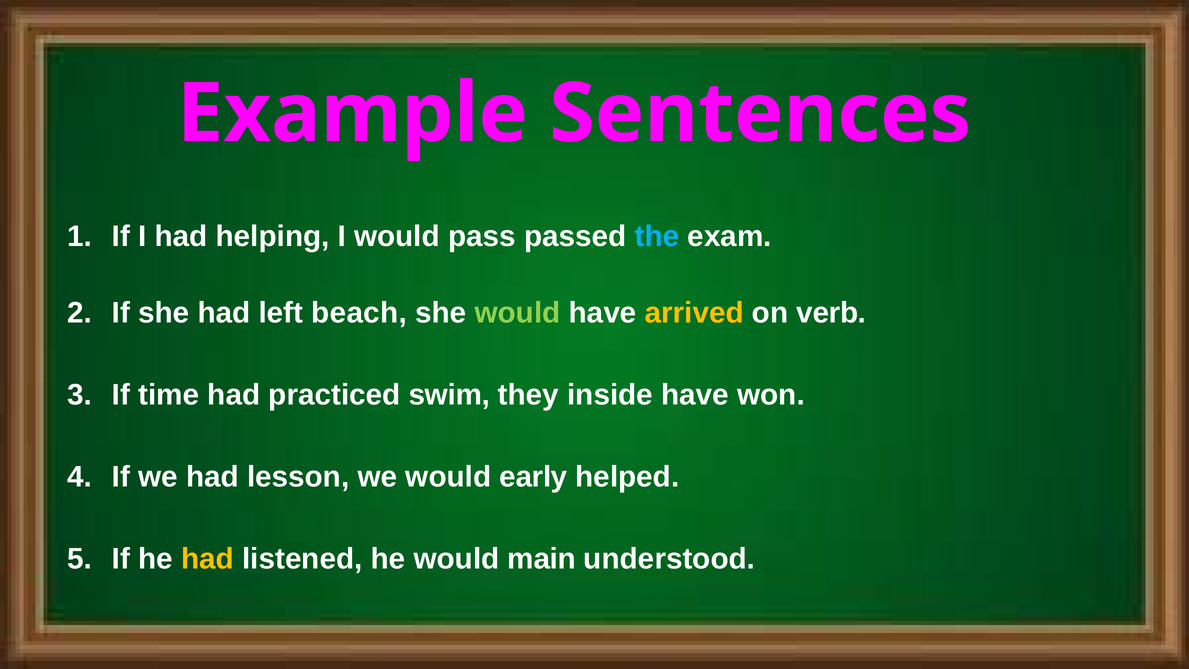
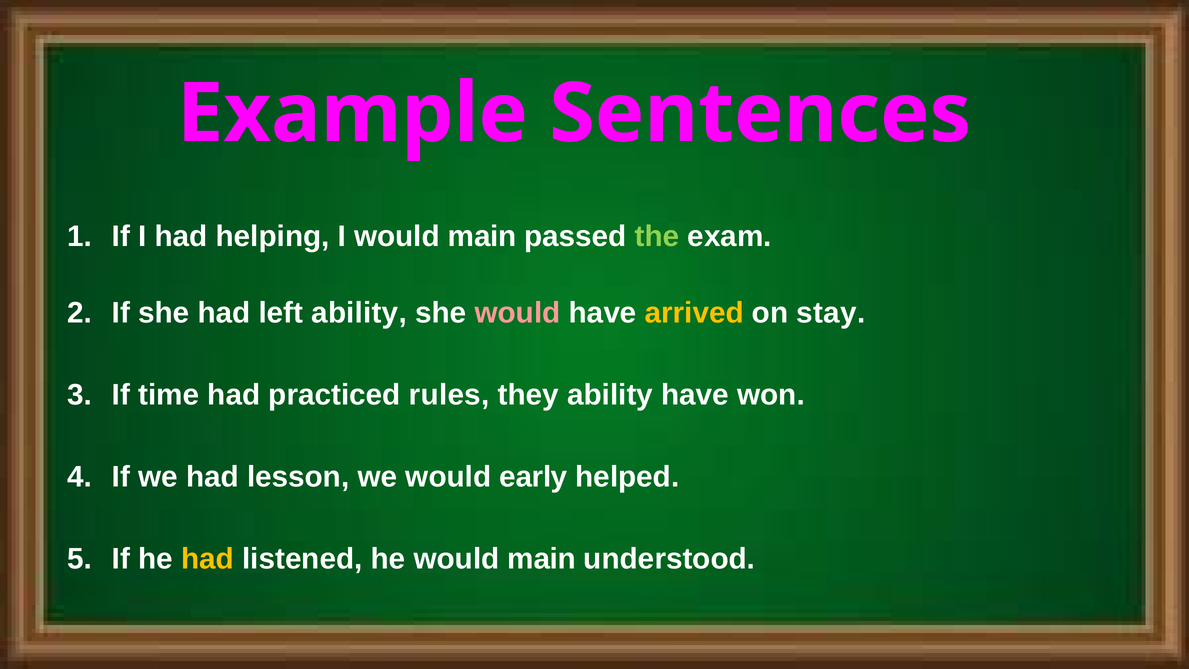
I would pass: pass -> main (482, 236)
the colour: light blue -> light green (657, 236)
left beach: beach -> ability (359, 313)
would colour: light green -> pink (518, 313)
verb: verb -> stay (831, 313)
swim: swim -> rules (449, 395)
they inside: inside -> ability (610, 395)
